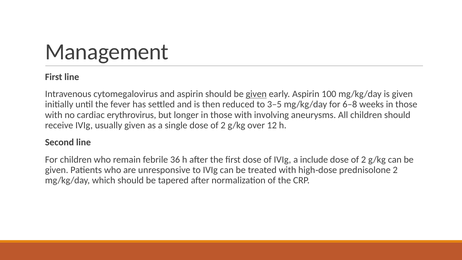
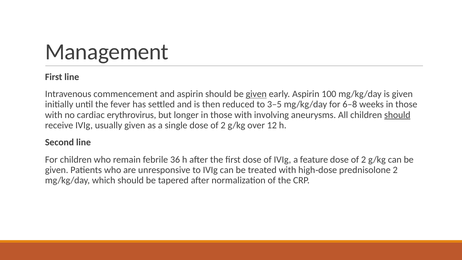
cytomegalovirus: cytomegalovirus -> commencement (126, 94)
should underline: none -> present (397, 115)
include: include -> feature (314, 159)
